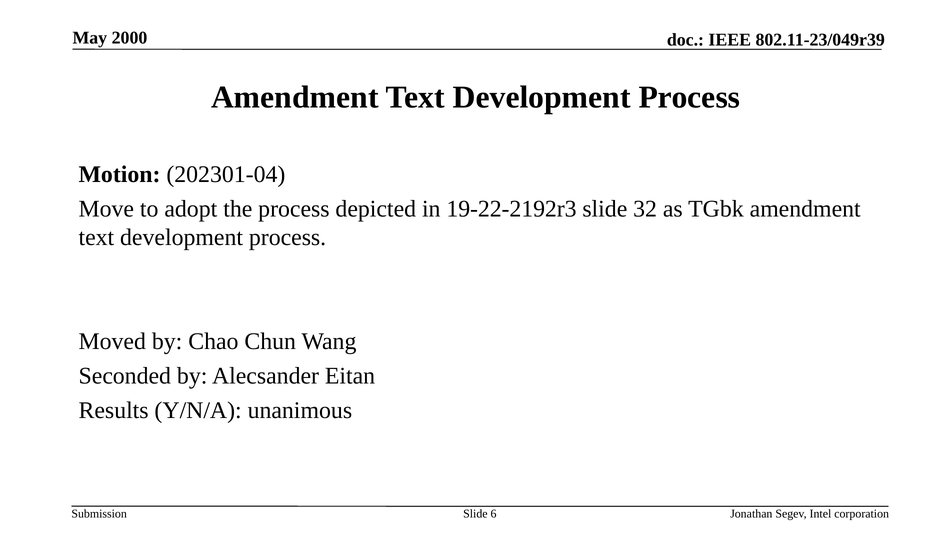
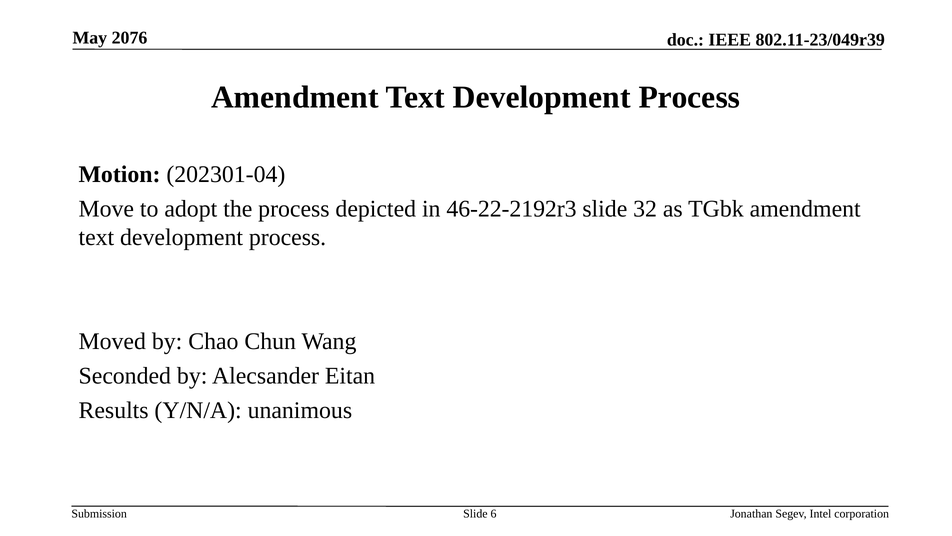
2000: 2000 -> 2076 (130, 38)
19-22-2192r3: 19-22-2192r3 -> 46-22-2192r3 (512, 209)
